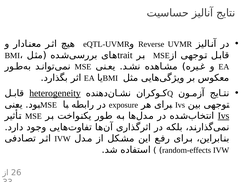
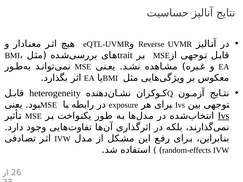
heterogeneity underline: present -> none (55, 93)
